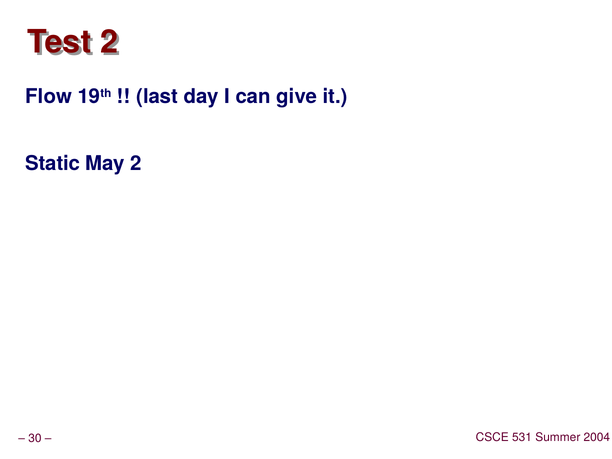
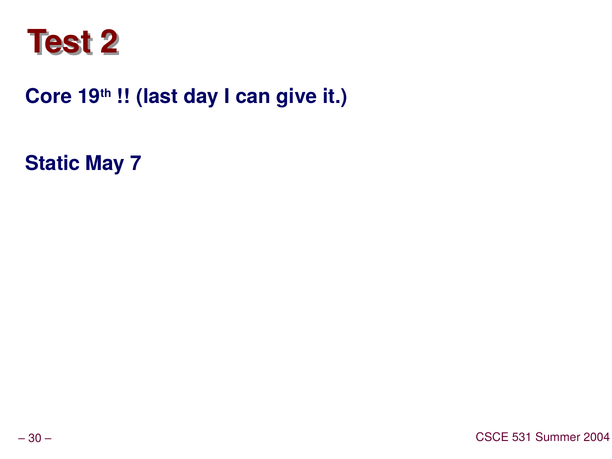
Flow: Flow -> Core (49, 97)
May 2: 2 -> 7 (136, 163)
